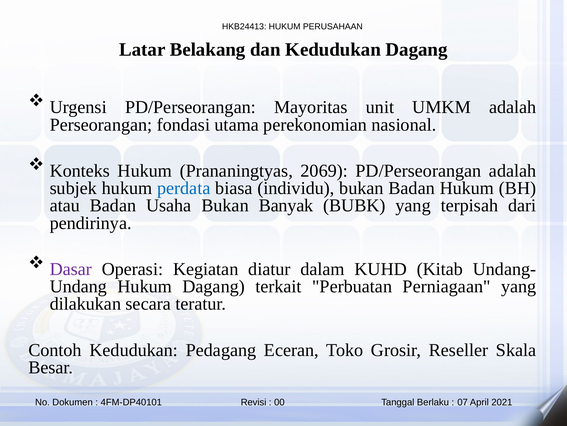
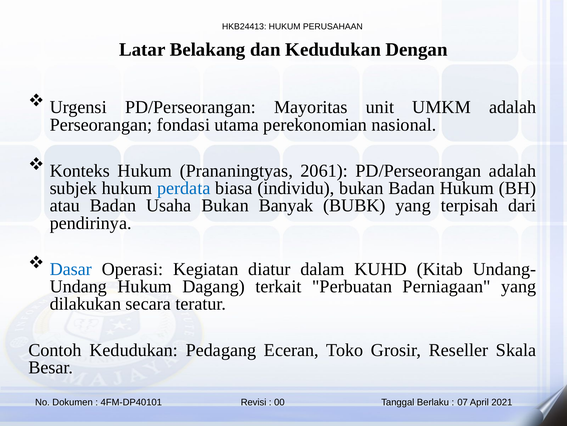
Kedudukan Dagang: Dagang -> Dengan (417, 50)
2069: 2069 -> 2061 (324, 171)
Dasar colour: purple -> blue (71, 269)
